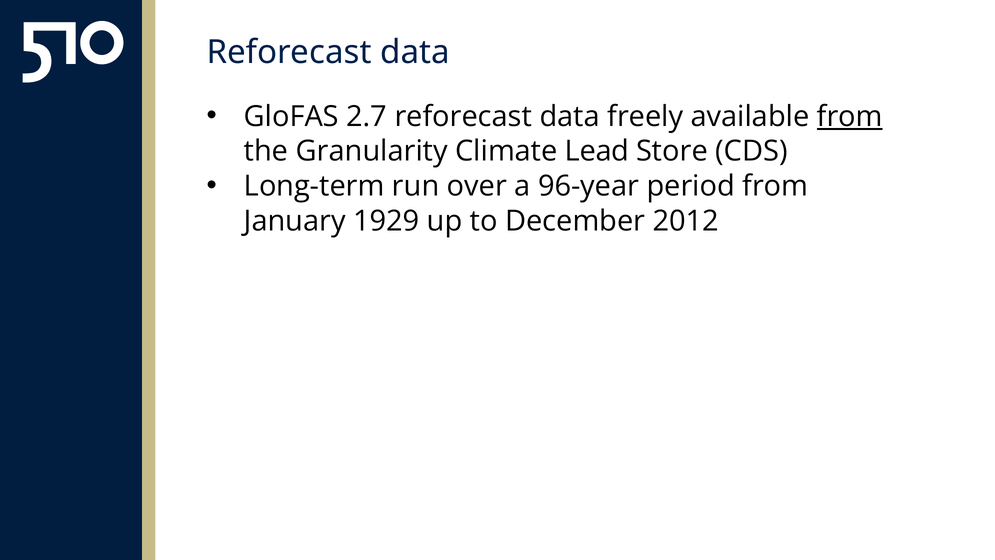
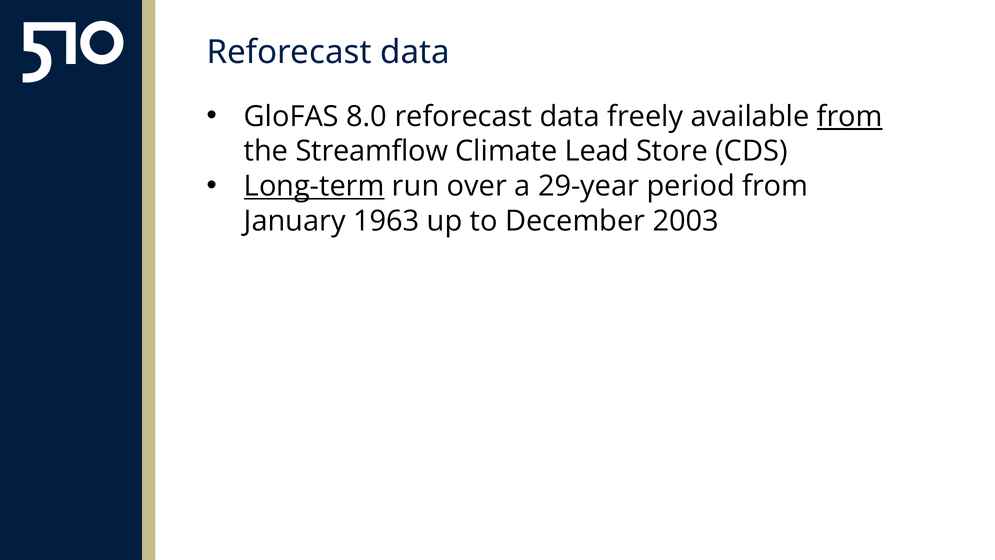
2.7: 2.7 -> 8.0 (367, 116)
Granularity: Granularity -> Streamflow (372, 151)
Long-term underline: none -> present (314, 186)
96-year: 96-year -> 29-year (589, 186)
1929: 1929 -> 1963 (386, 221)
2012: 2012 -> 2003 (686, 221)
